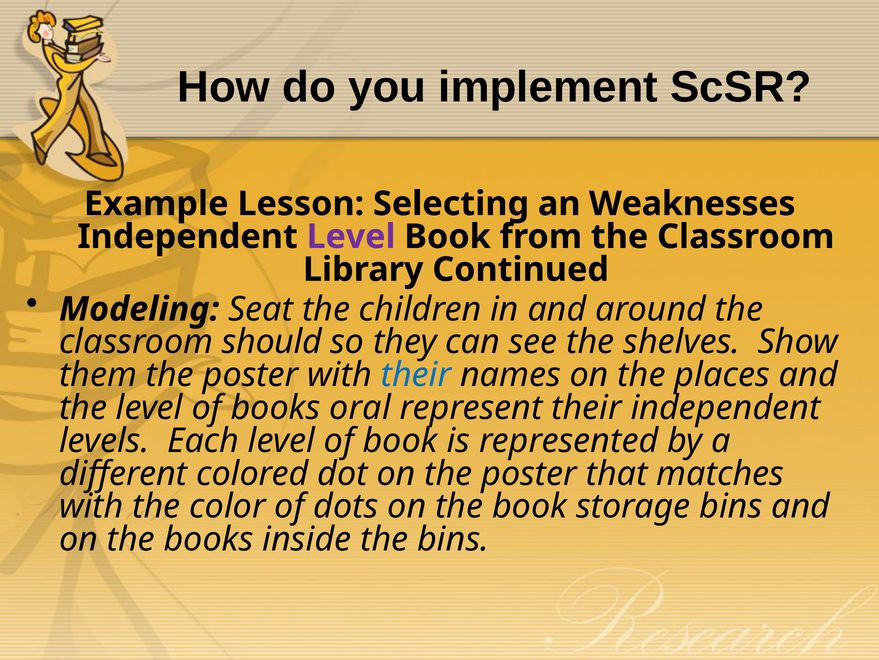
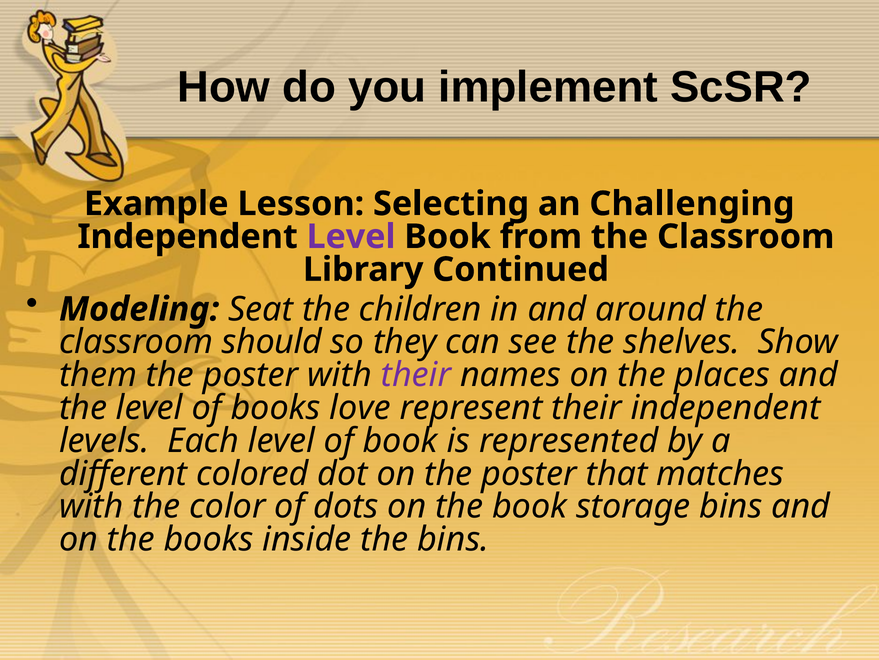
Weaknesses: Weaknesses -> Challenging (692, 204)
their colour: blue -> purple (416, 375)
oral: oral -> love (360, 407)
